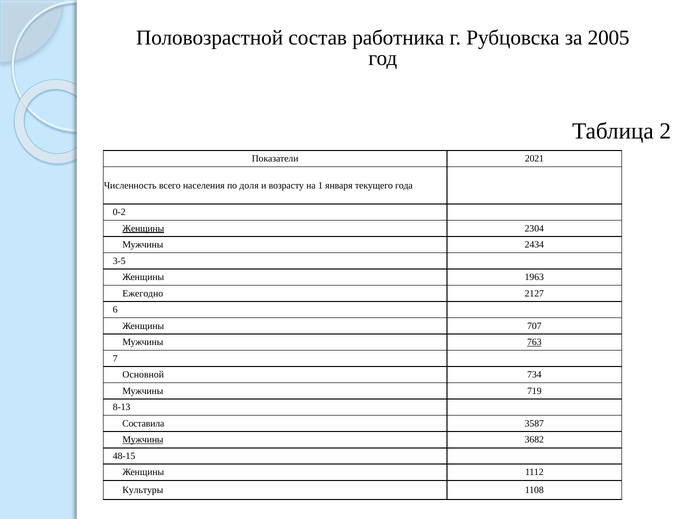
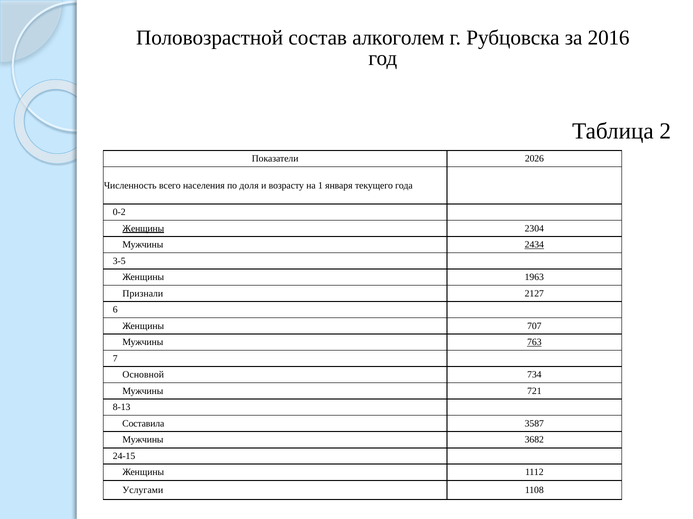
работника: работника -> алкоголем (398, 38)
2005: 2005 -> 2016 (609, 38)
2021: 2021 -> 2026 (534, 159)
2434 underline: none -> present (534, 245)
Ежегодно: Ежегодно -> Признали (143, 294)
719: 719 -> 721 (534, 392)
Мужчины underline: present -> none (143, 440)
48-15: 48-15 -> 24-15 (124, 457)
Культуры: Культуры -> Услугами (143, 491)
